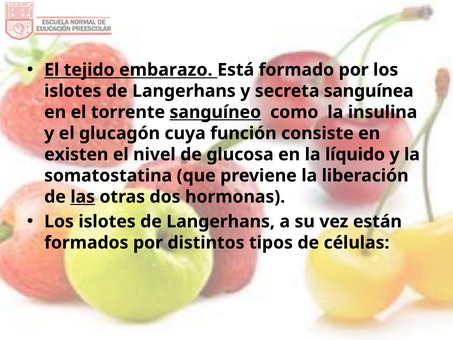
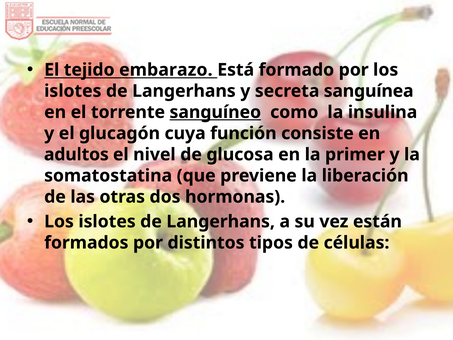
existen: existen -> adultos (76, 154)
líquido: líquido -> primer (355, 154)
las underline: present -> none (83, 197)
